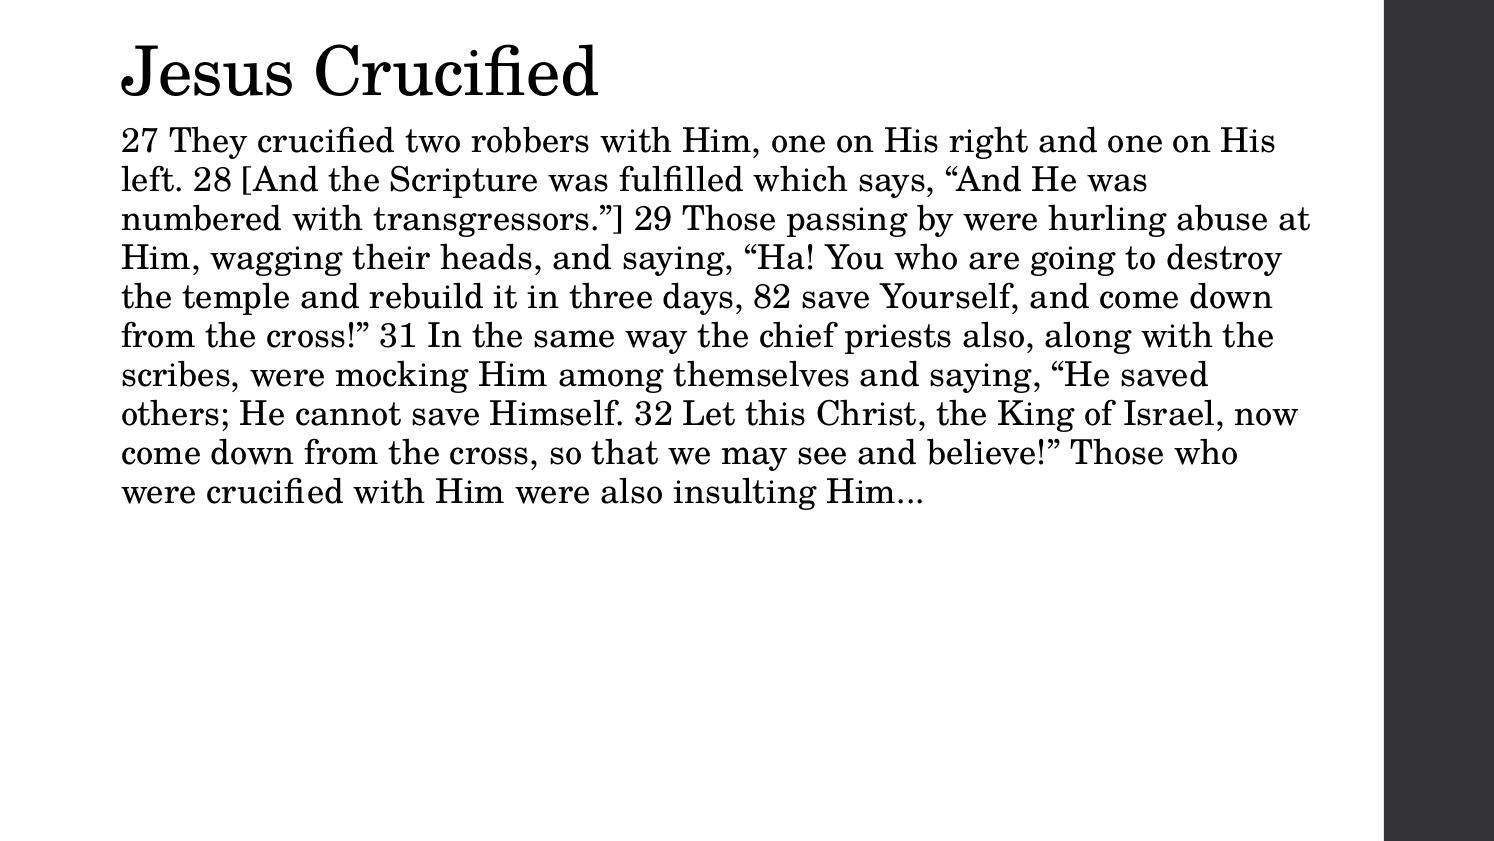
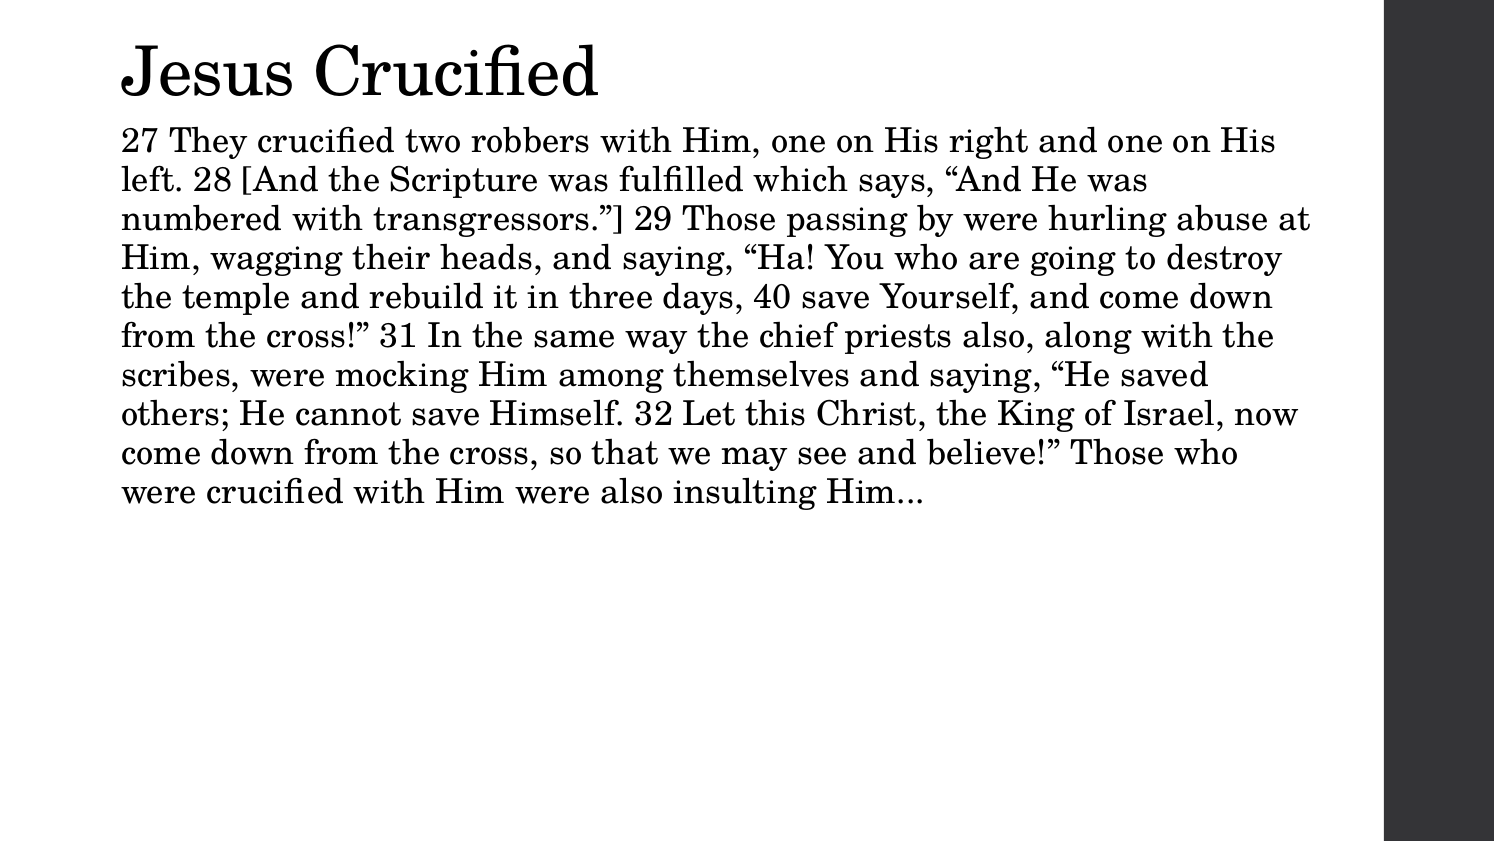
82: 82 -> 40 (773, 297)
